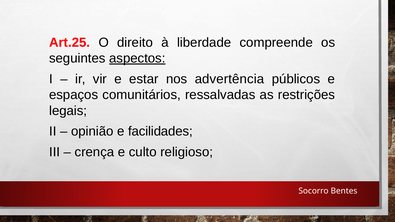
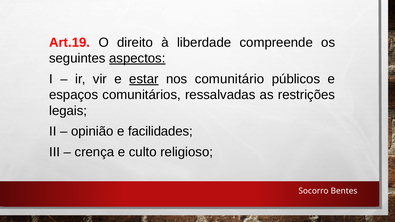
Art.25: Art.25 -> Art.19 (70, 43)
estar underline: none -> present (144, 79)
advertência: advertência -> comunitário (229, 79)
